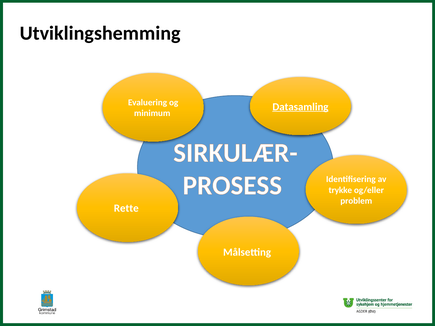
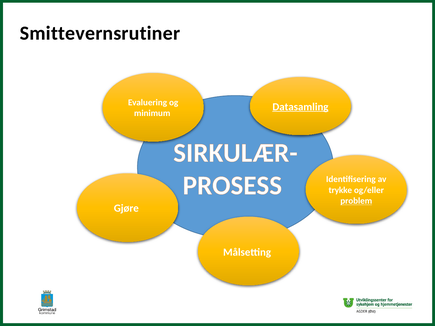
Utviklingshemming: Utviklingshemming -> Smittevernsrutiner (100, 33)
problem underline: none -> present (356, 201)
Rette: Rette -> Gjøre (126, 208)
